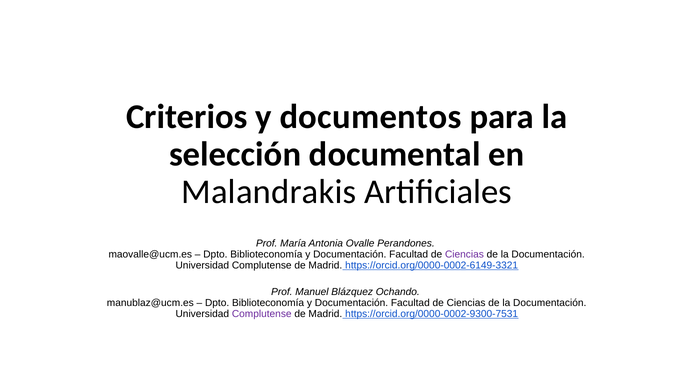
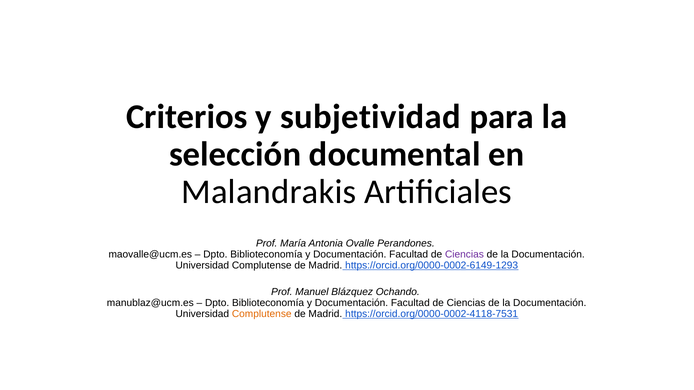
documentos: documentos -> subjetividad (370, 117)
https://orcid.org/0000-0002-6149-3321: https://orcid.org/0000-0002-6149-3321 -> https://orcid.org/0000-0002-6149-1293 (432, 265)
Complutense colour: purple -> orange (262, 314)
https://orcid.org/0000-0002-9300-7531: https://orcid.org/0000-0002-9300-7531 -> https://orcid.org/0000-0002-4118-7531 (432, 314)
